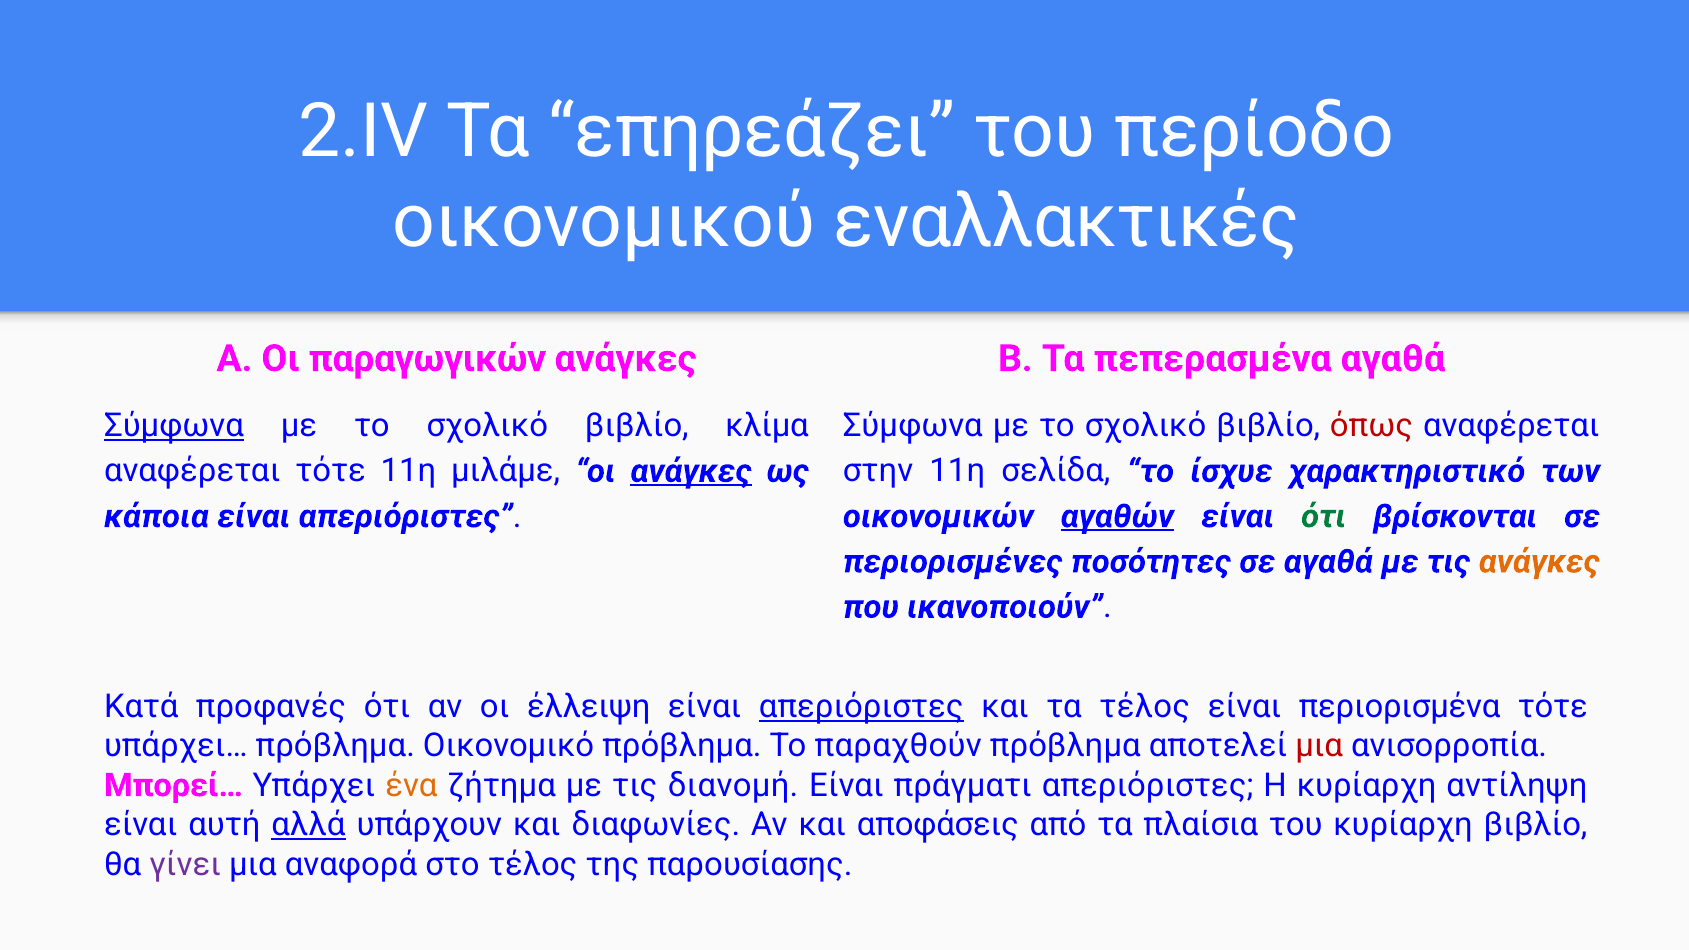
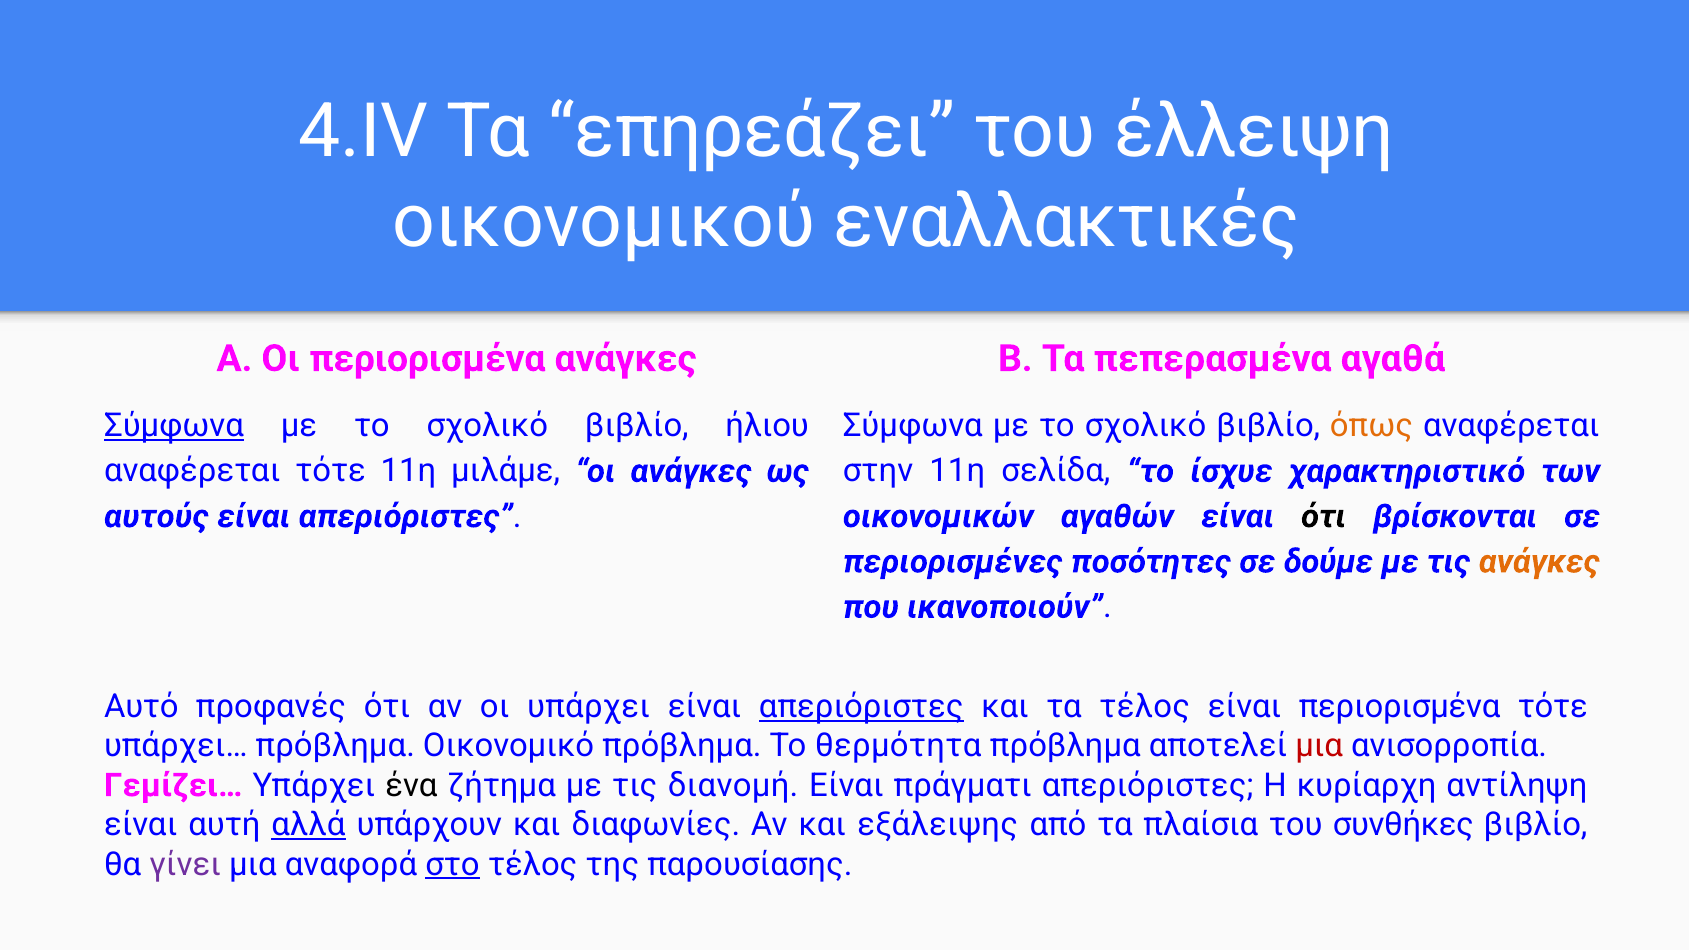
2.IV: 2.IV -> 4.IV (363, 131)
περίοδο: περίοδο -> έλλειψη (1254, 131)
Οι παραγωγικών: παραγωγικών -> περιορισμένα (427, 359)
κλίμα: κλίμα -> ήλιου (767, 426)
όπως colour: red -> orange (1372, 426)
ανάγκες underline: present -> none (691, 471)
κάποια: κάποια -> αυτούς (156, 516)
αγαθών underline: present -> none (1117, 516)
ότι colour: green -> black (1324, 516)
σε αγαθά: αγαθά -> δούμε (1329, 562)
Κατά: Κατά -> Αυτό (141, 707)
οι έλλειψη: έλλειψη -> υπάρχει (589, 707)
παραχθούν: παραχθούν -> θερμότητα (898, 746)
Μπορεί…: Μπορεί… -> Γεμίζει… (173, 785)
ένα colour: orange -> black (411, 785)
αποφάσεις: αποφάσεις -> εξάλειψης (938, 825)
του κυρίαρχη: κυρίαρχη -> συνθήκες (1403, 825)
στο underline: none -> present (452, 864)
